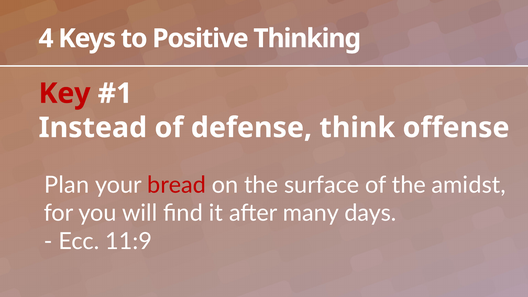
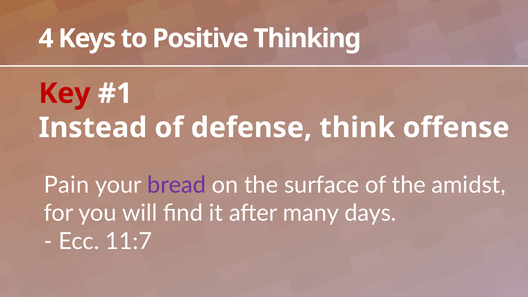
Plan: Plan -> Pain (67, 185)
bread colour: red -> purple (177, 185)
11:9: 11:9 -> 11:7 (129, 241)
